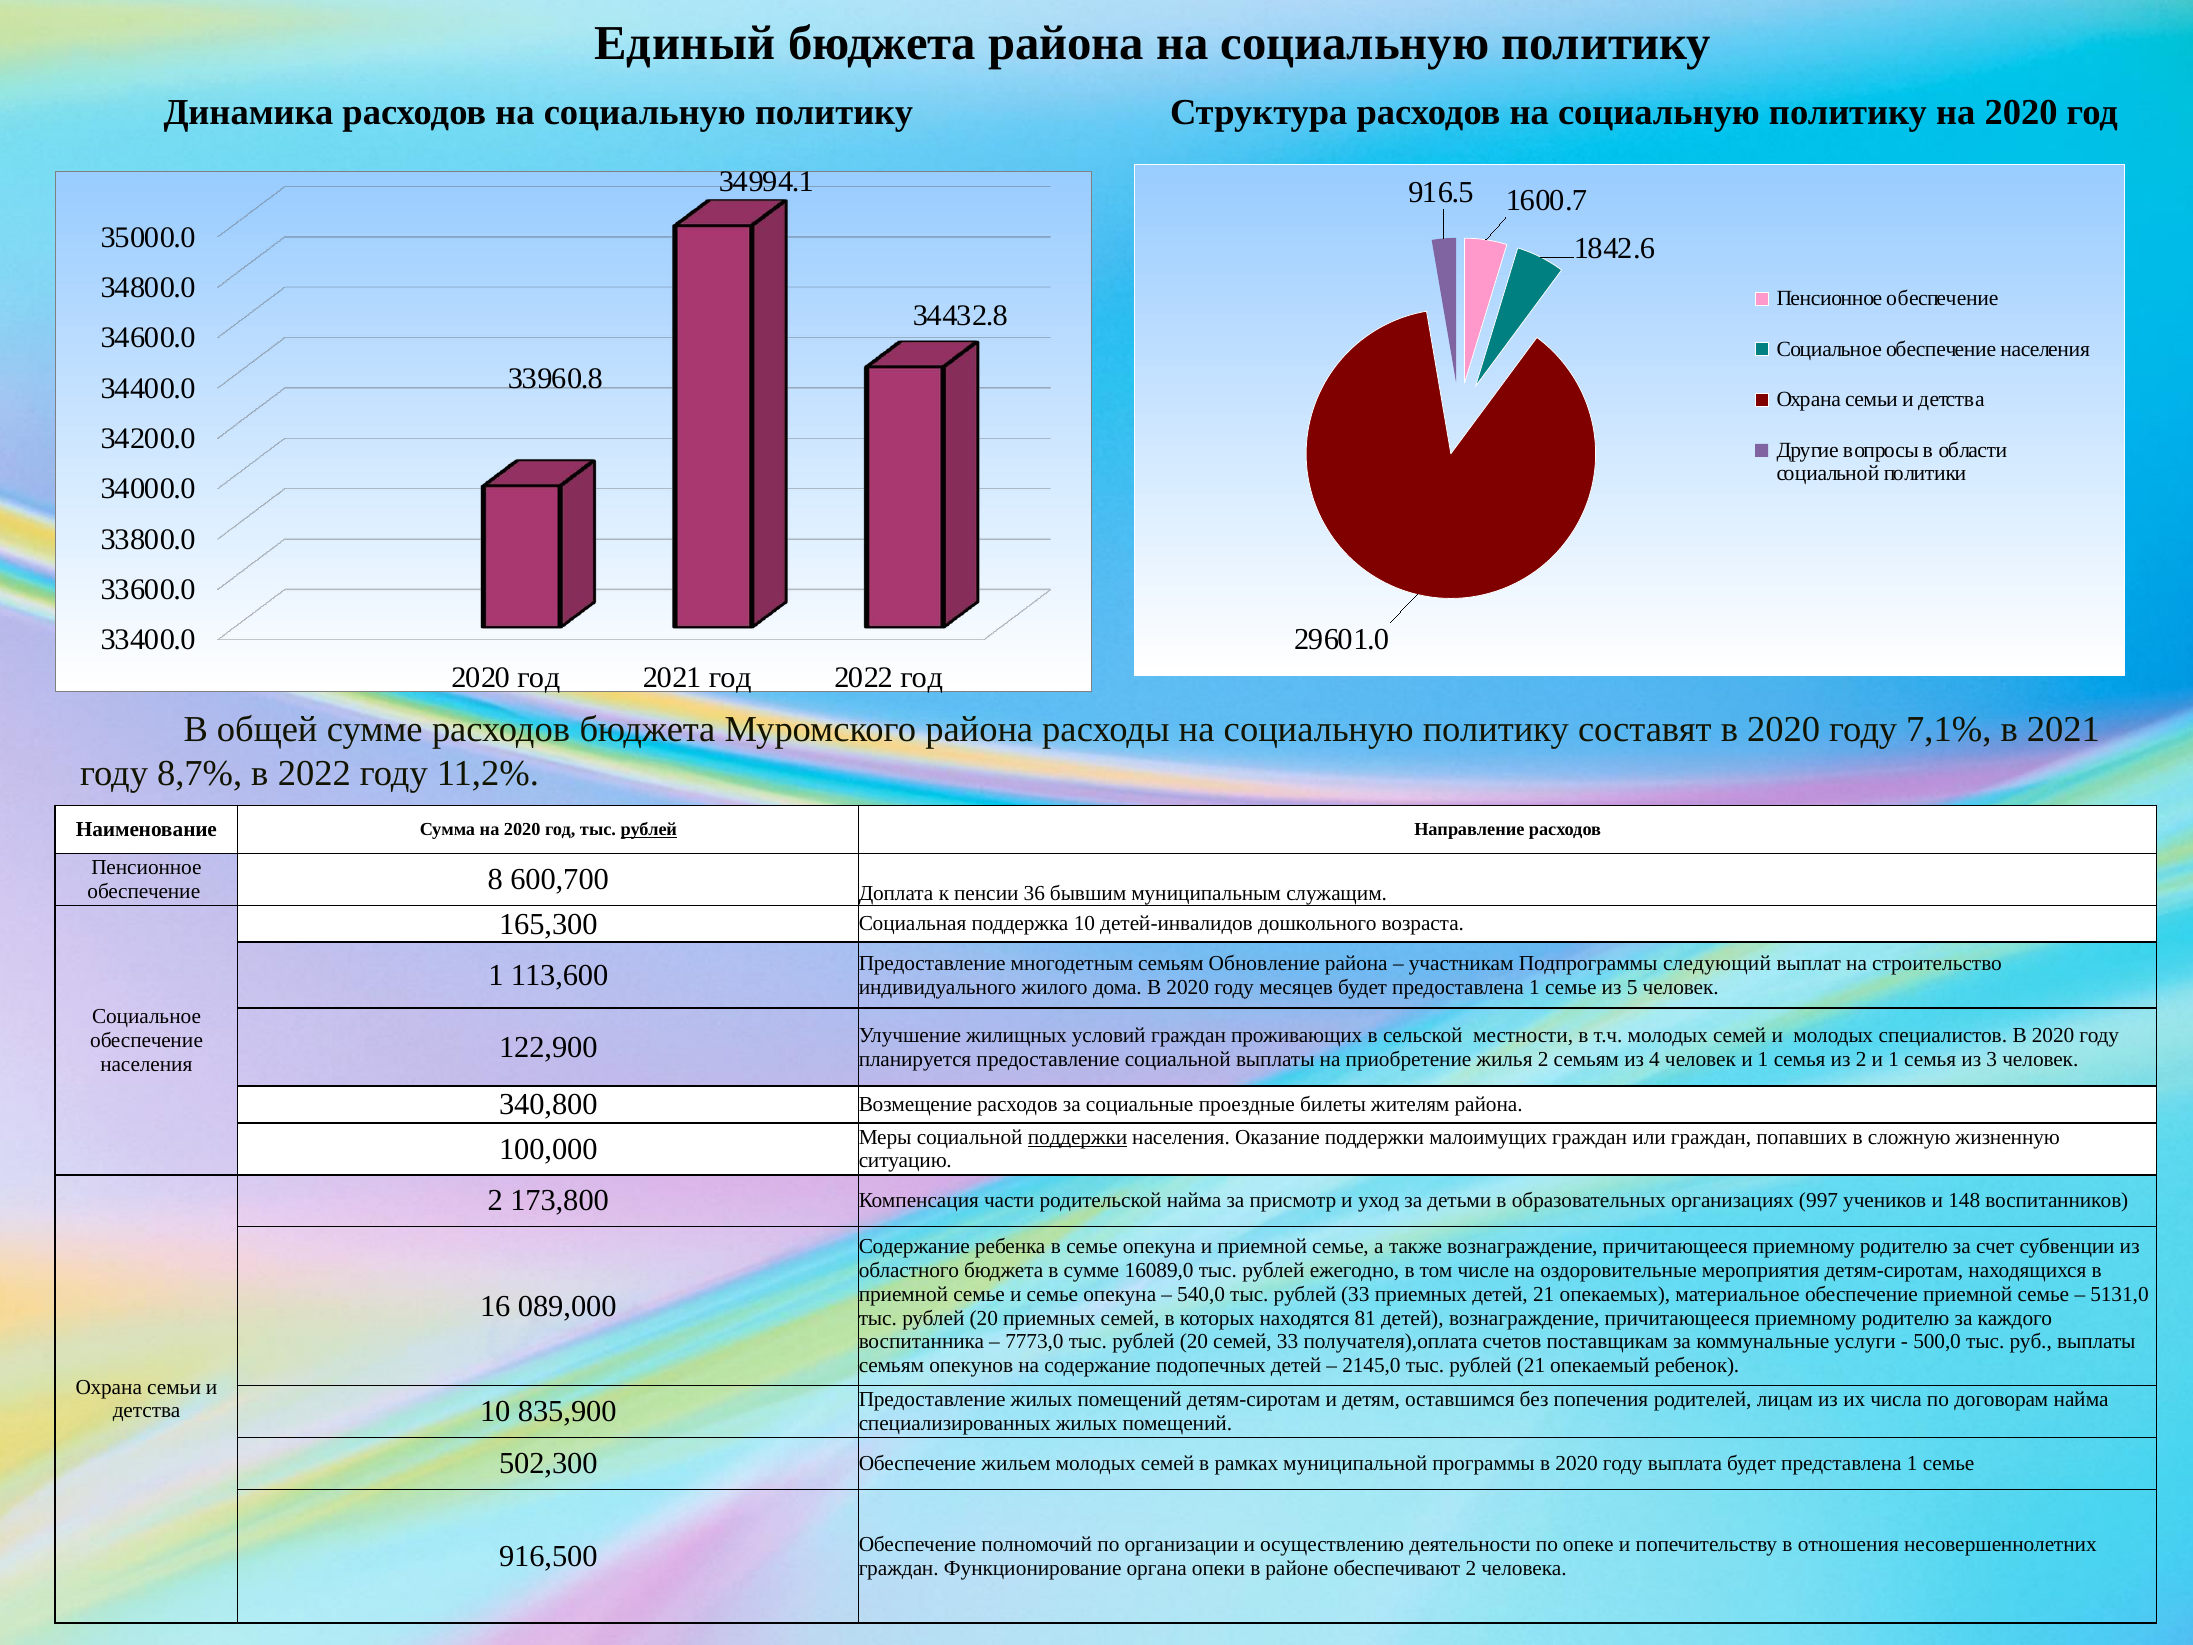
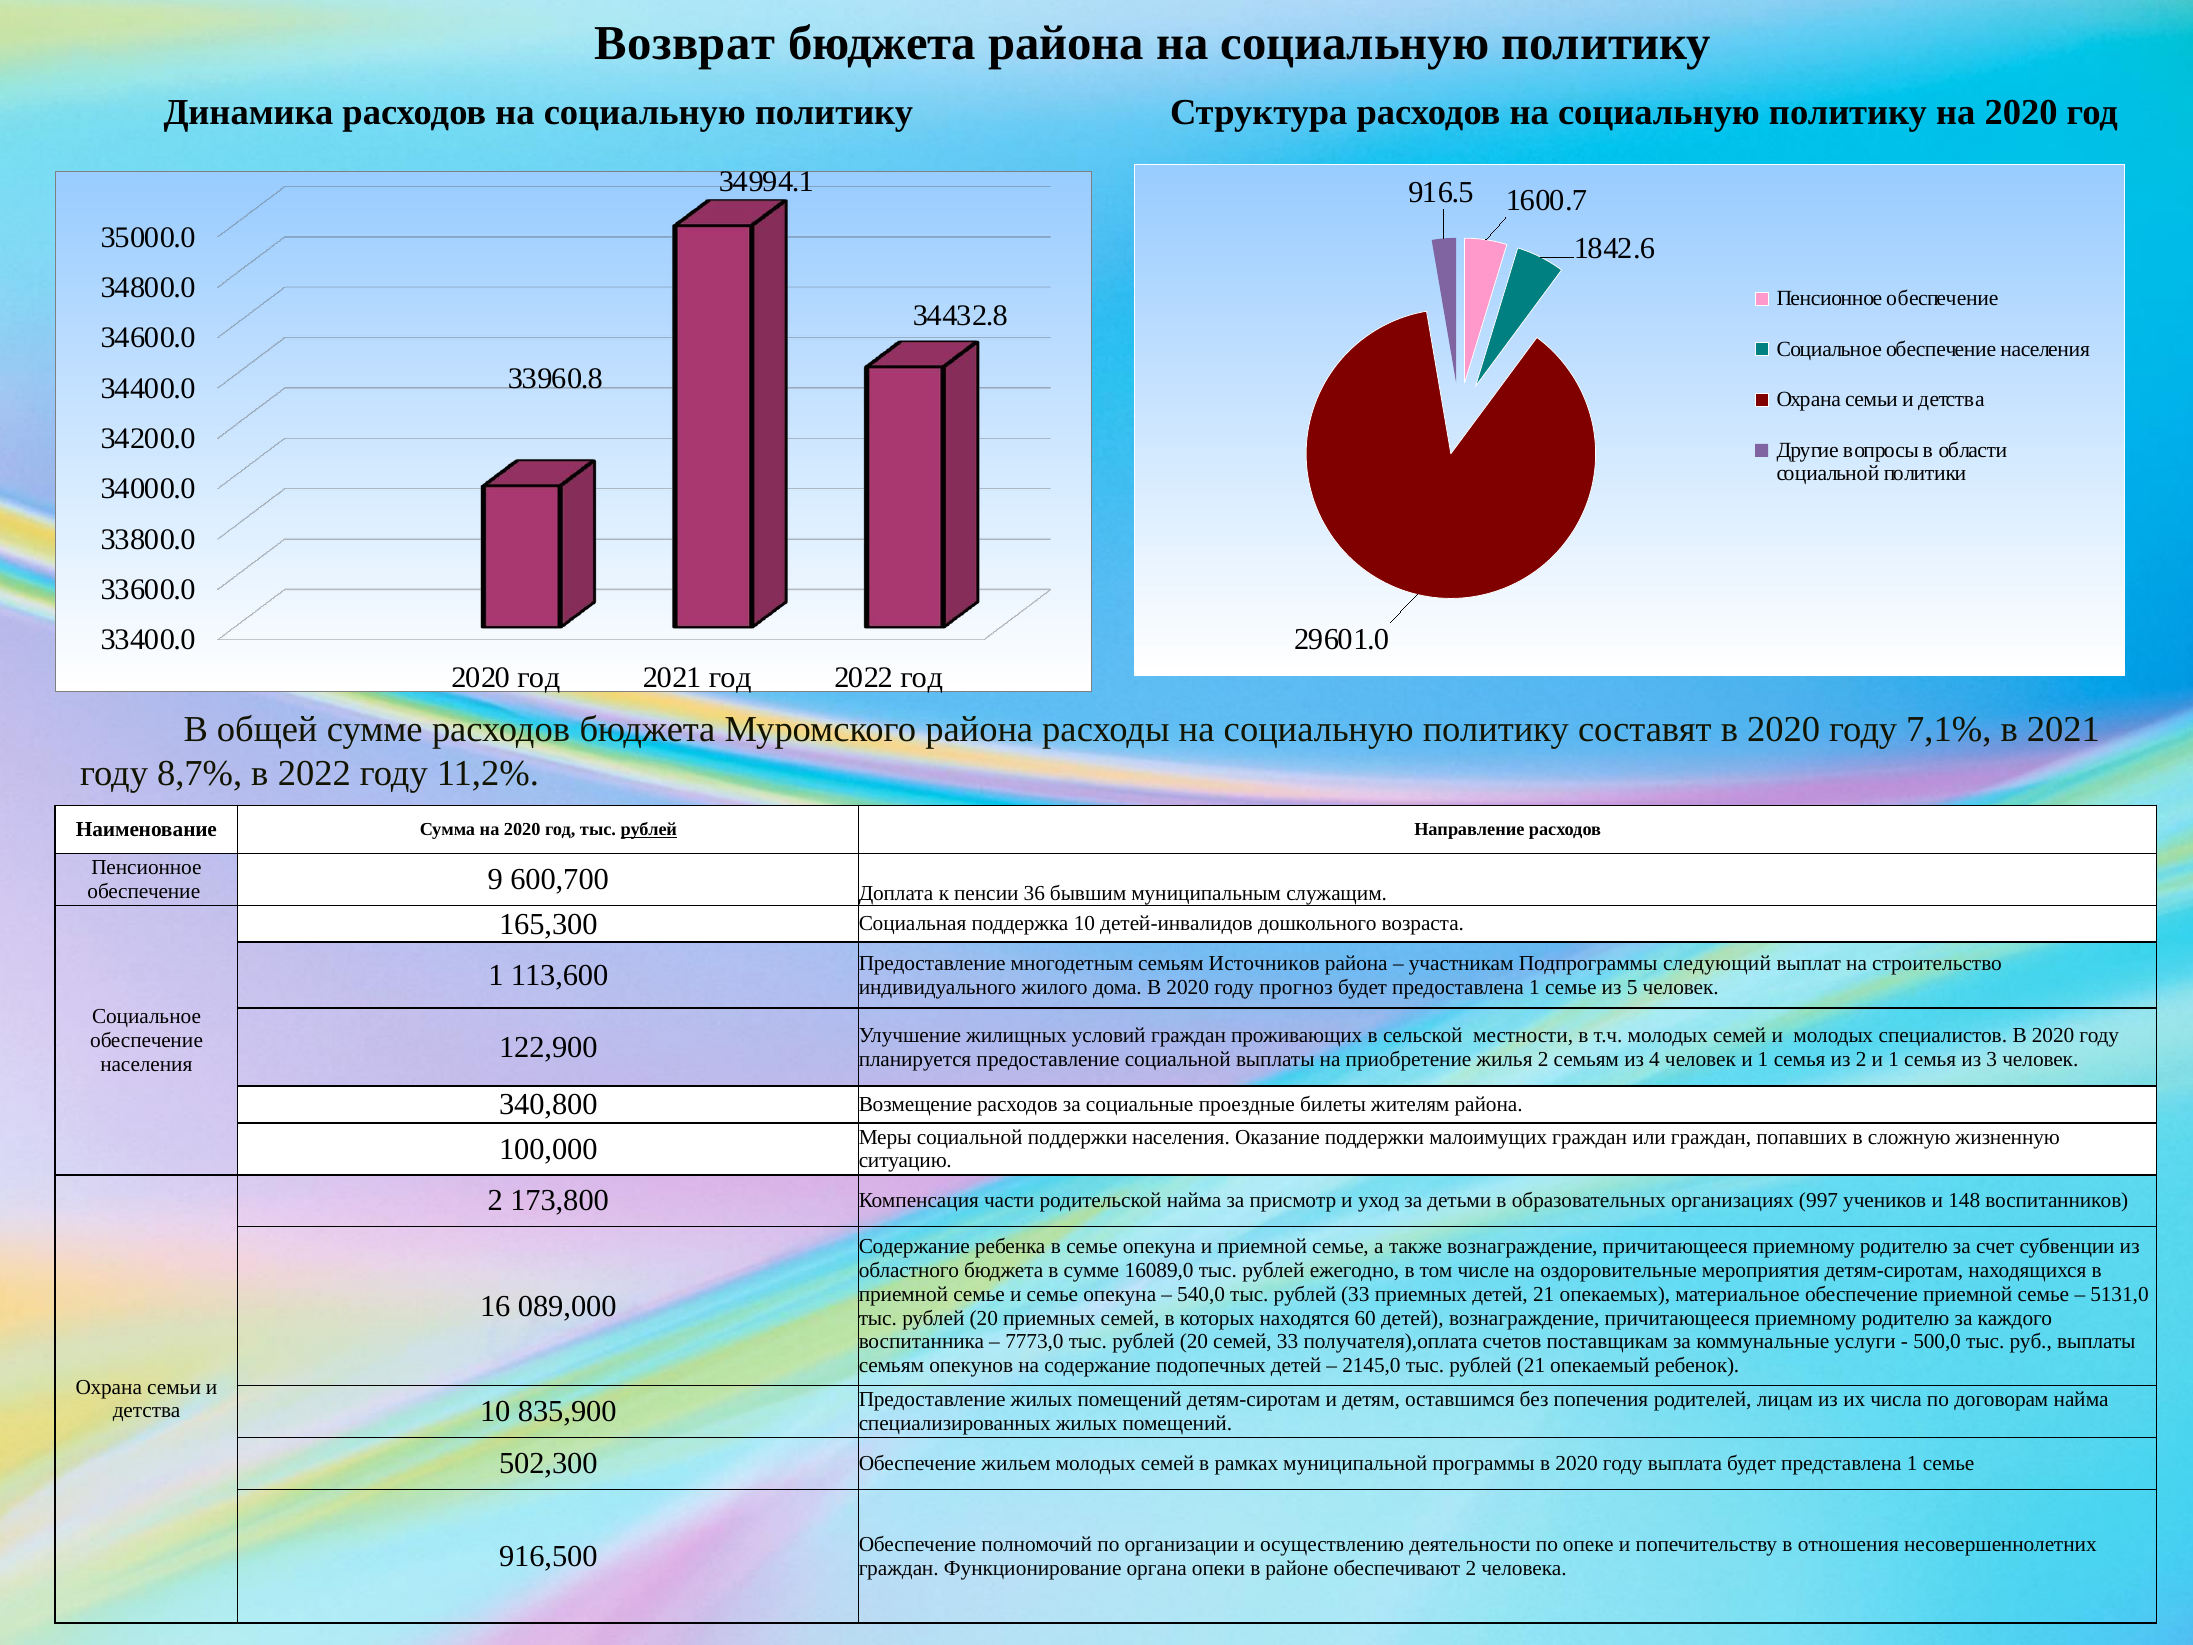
Единый: Единый -> Возврат (685, 43)
8: 8 -> 9 (495, 879)
Обновление: Обновление -> Источников (1264, 963)
месяцев: месяцев -> прогноз (1296, 987)
поддержки underline: present -> none (1078, 1137)
81: 81 -> 60 (1365, 1318)
